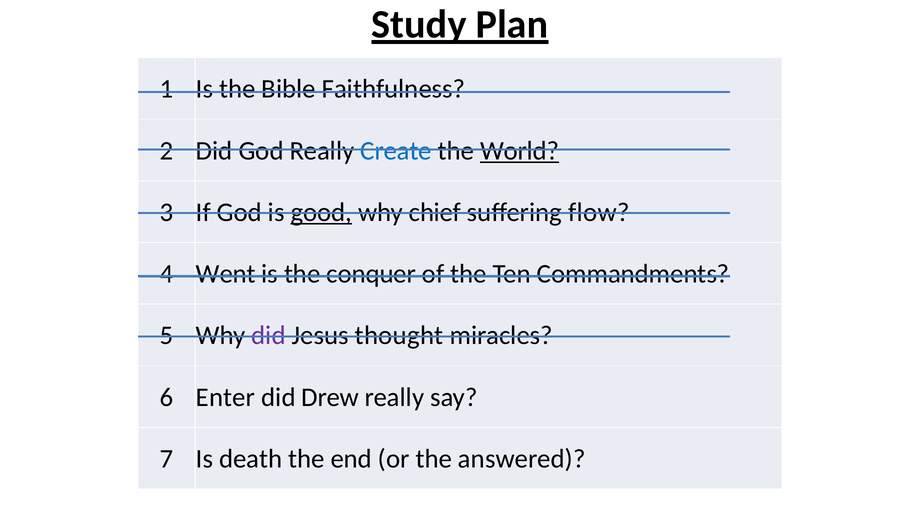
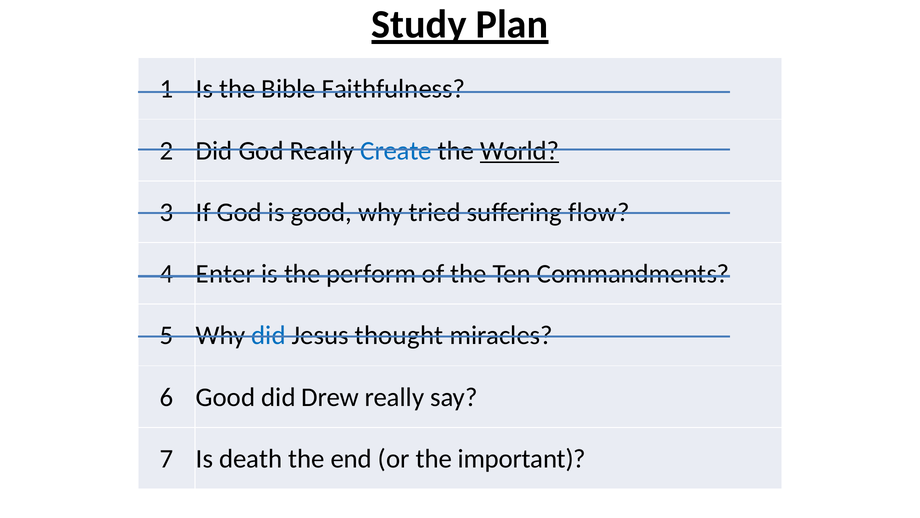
good underline: present -> none (321, 212)
chief: chief -> tried (435, 212)
Went: Went -> Enter (226, 274)
conquer: conquer -> perform (371, 274)
did colour: purple -> blue (269, 335)
6 Enter: Enter -> Good (226, 397)
answered: answered -> important (522, 458)
